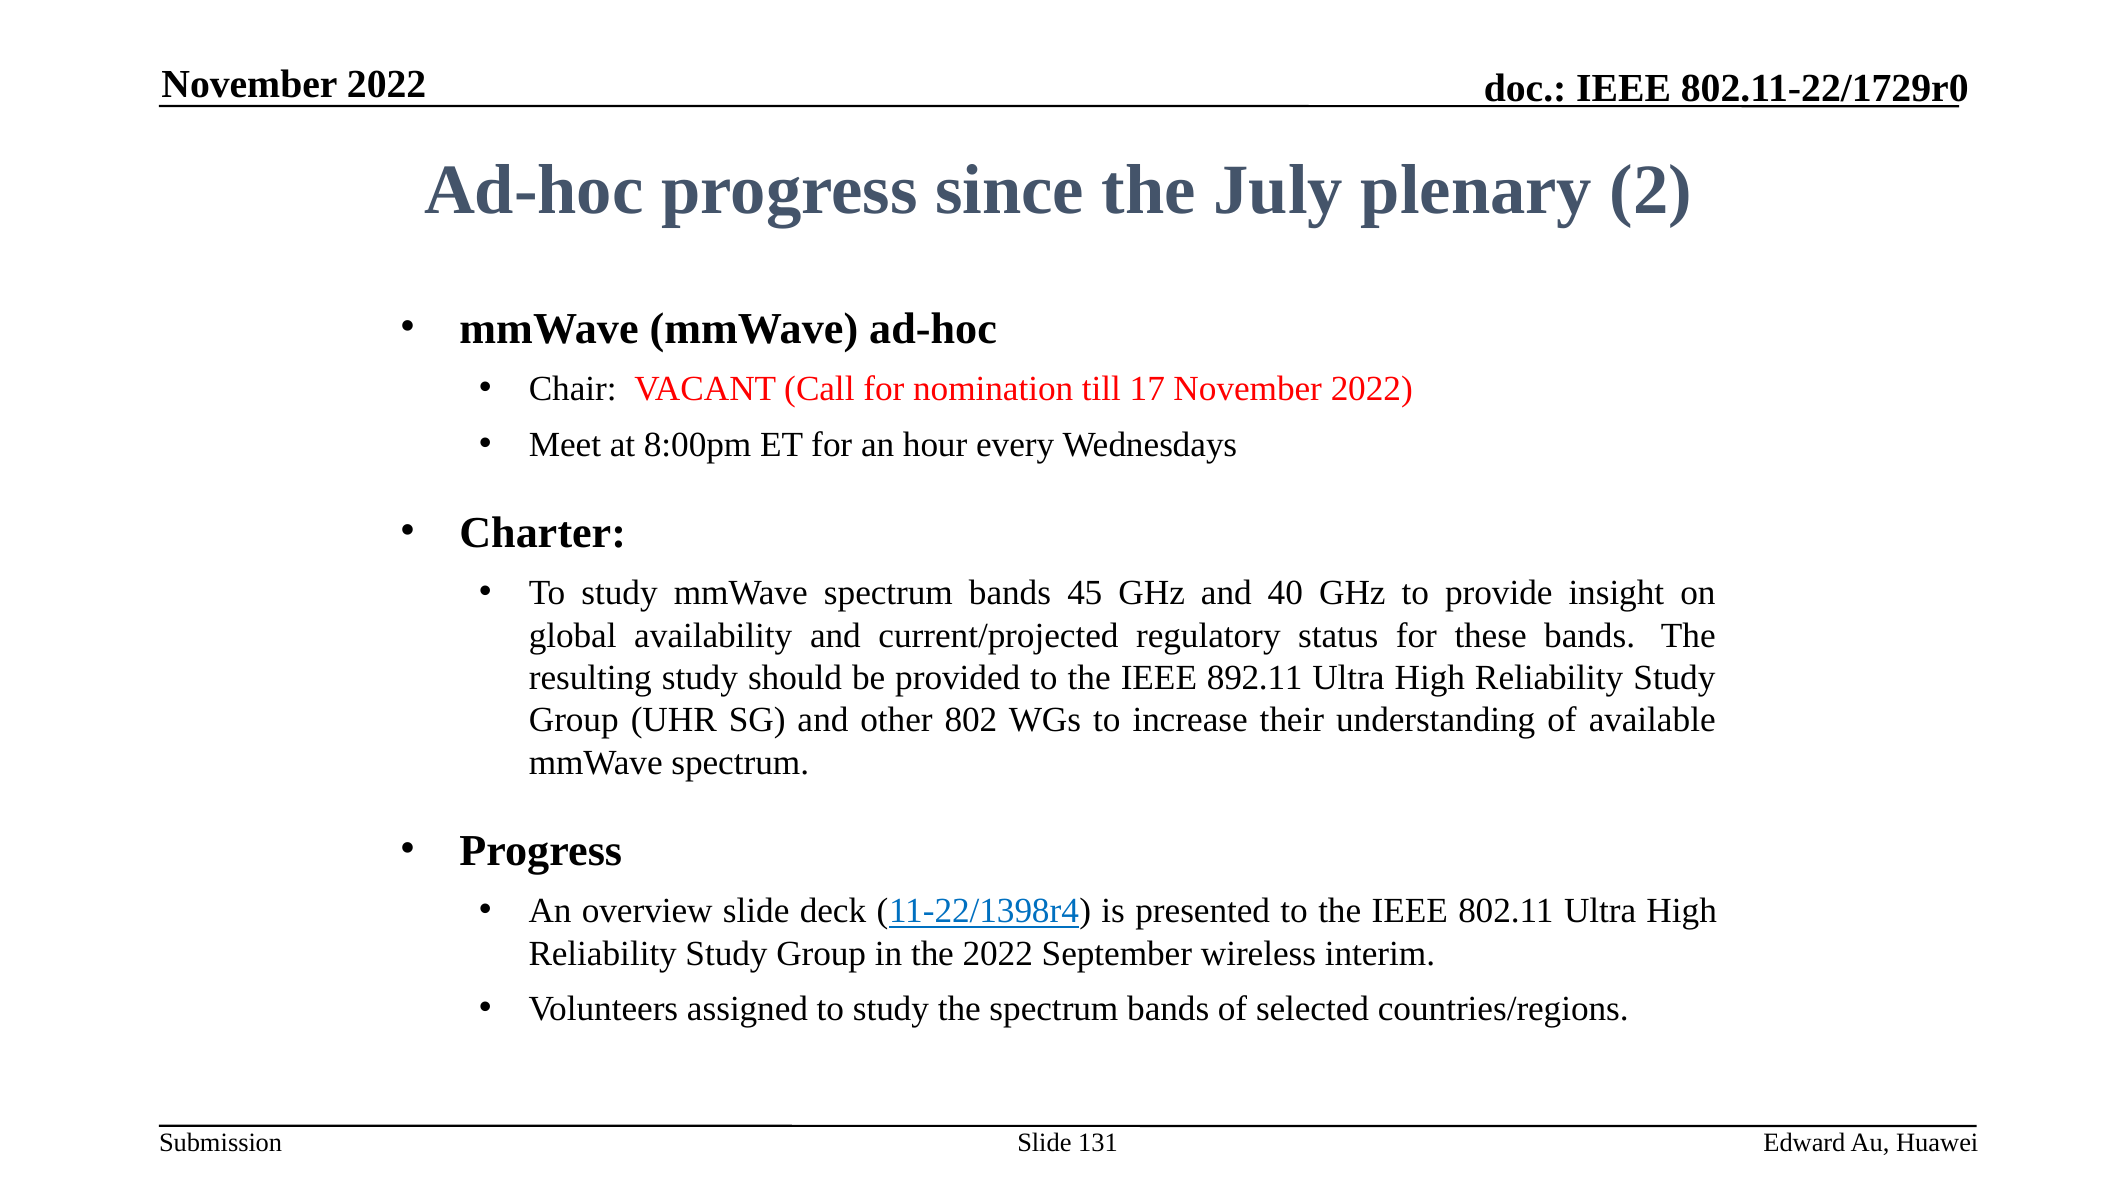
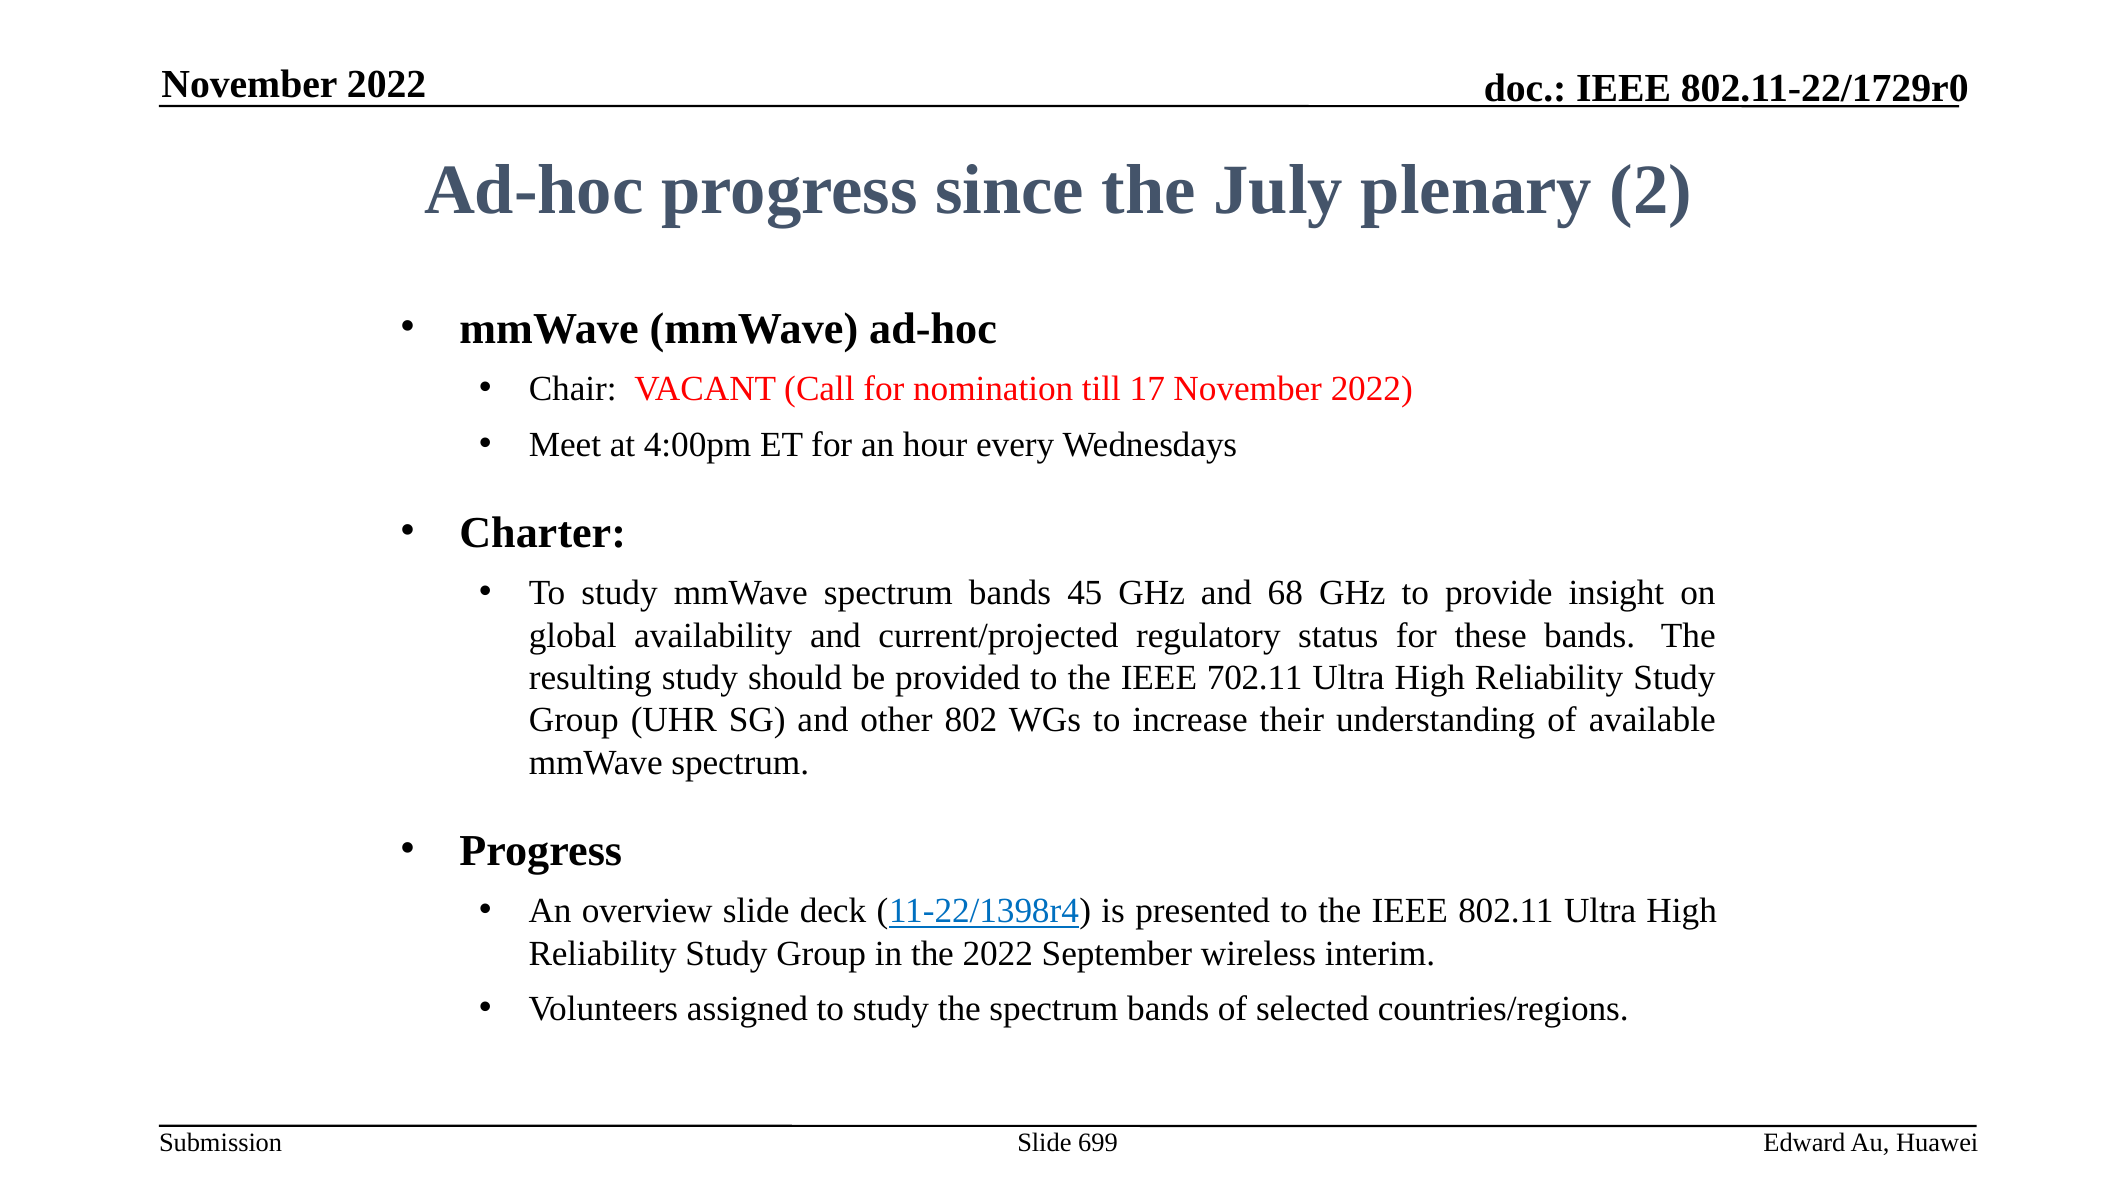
8:00pm: 8:00pm -> 4:00pm (698, 445)
40: 40 -> 68 (1285, 593)
892.11: 892.11 -> 702.11 (1255, 678)
131: 131 -> 699 (1098, 1143)
